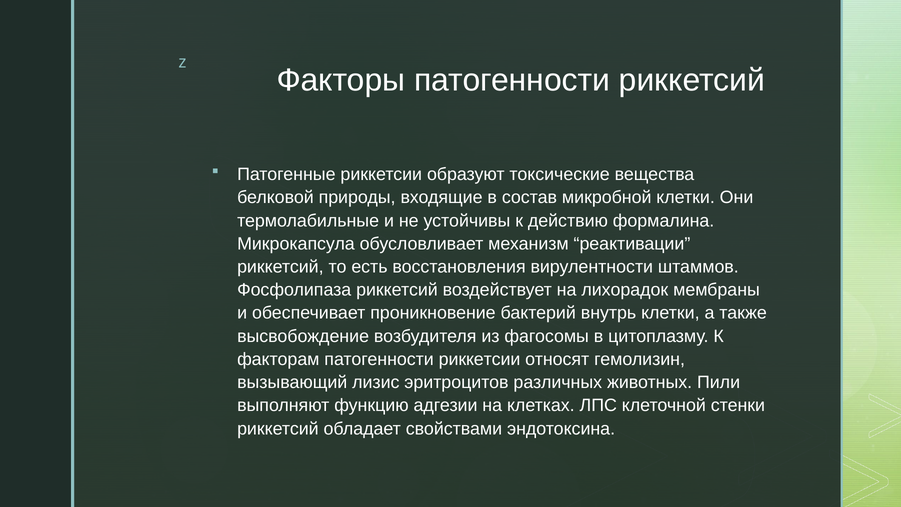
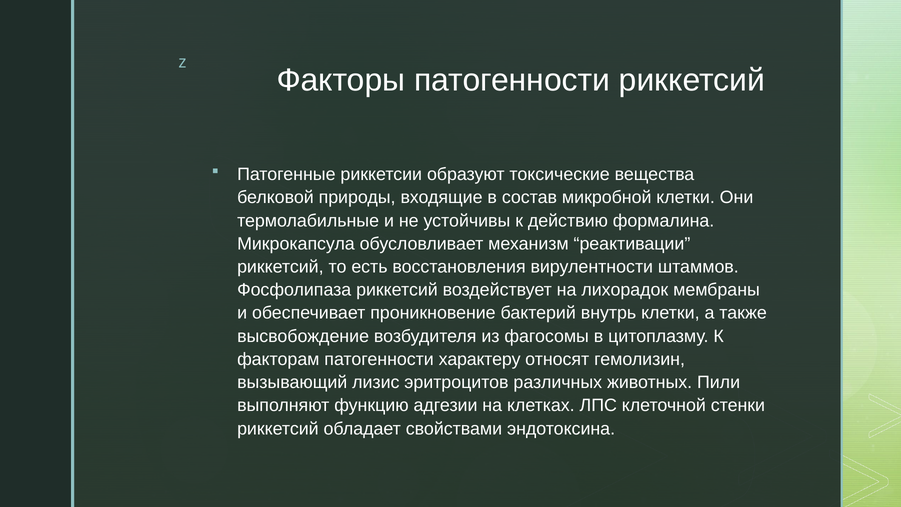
патогенности риккетсии: риккетсии -> характеру (480, 359)
